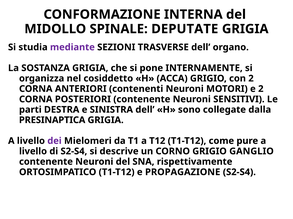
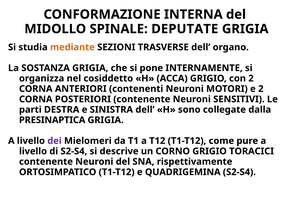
mediante colour: purple -> orange (72, 47)
GANGLIO: GANGLIO -> TORACICI (252, 152)
PROPAGAZIONE: PROPAGAZIONE -> QUADRIGEMINA (183, 173)
